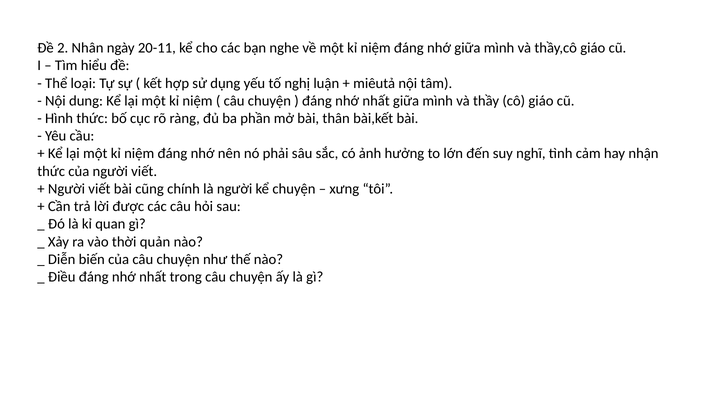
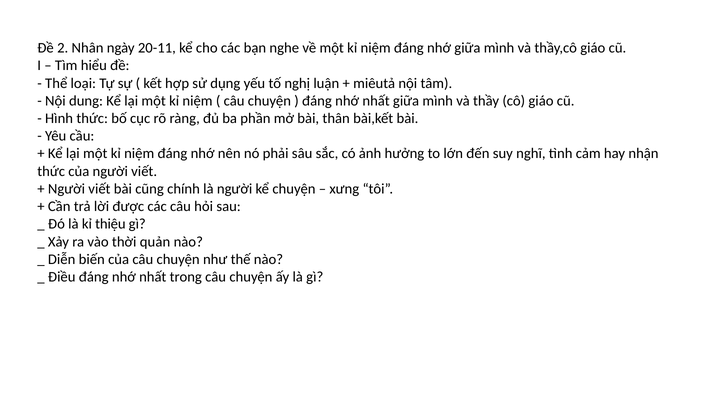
quan: quan -> thiệu (110, 224)
